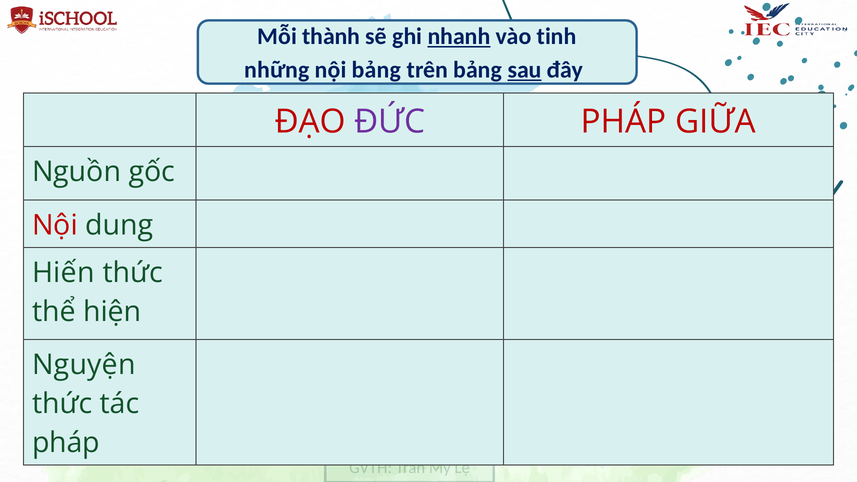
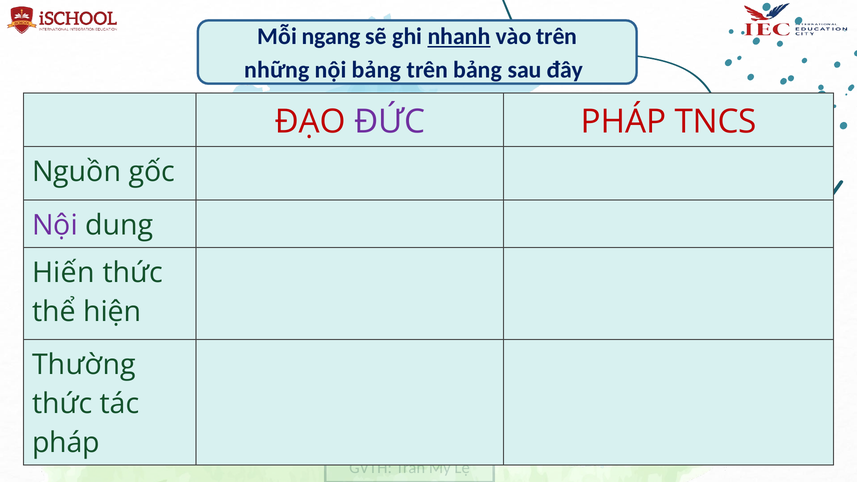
thành: thành -> ngang (331, 37)
vào tinh: tinh -> trên (557, 37)
sau underline: present -> none (525, 70)
GIỮA: GIỮA -> TNCS (716, 122)
Nội colour: red -> purple (55, 225)
Nguyện: Nguyện -> Thường (84, 365)
